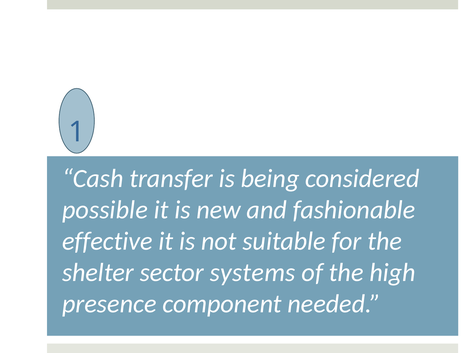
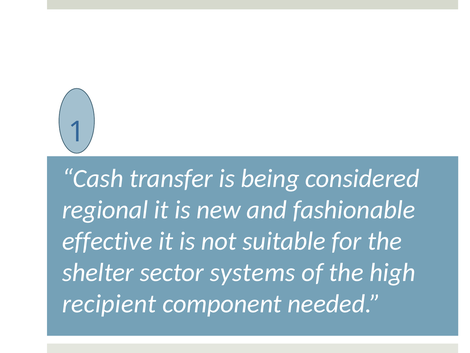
possible: possible -> regional (105, 209)
presence: presence -> recipient (109, 303)
